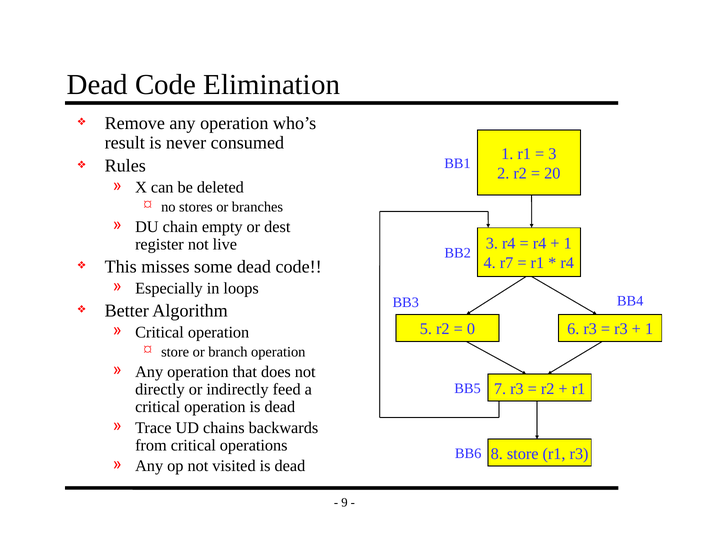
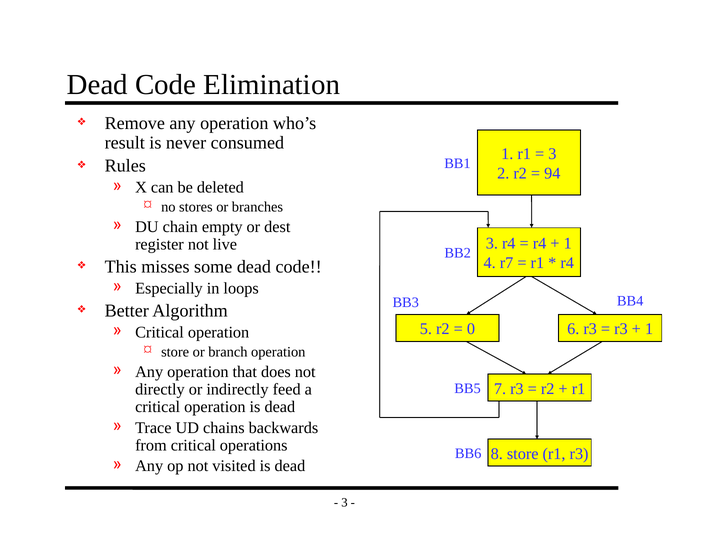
20: 20 -> 94 (552, 174)
9: 9 -> 3 (344, 503)
